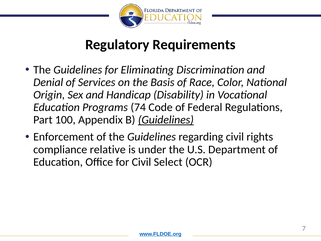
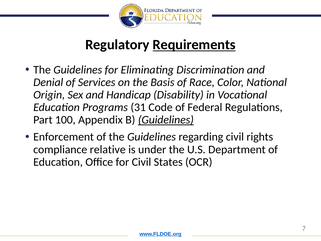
Requirements underline: none -> present (194, 45)
74: 74 -> 31 (138, 107)
Select: Select -> States (168, 162)
